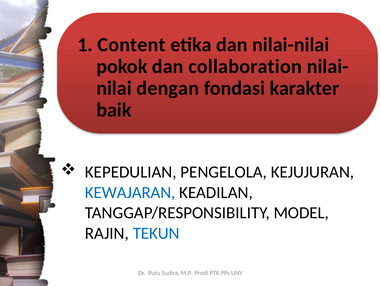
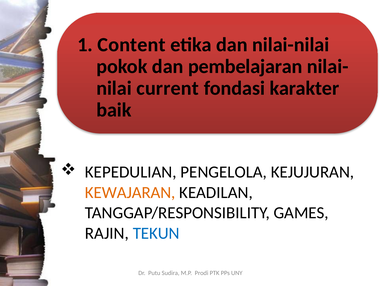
collaboration: collaboration -> pembelajaran (245, 66)
dengan: dengan -> current (168, 88)
KEWAJARAN colour: blue -> orange (130, 192)
MODEL: MODEL -> GAMES (301, 213)
